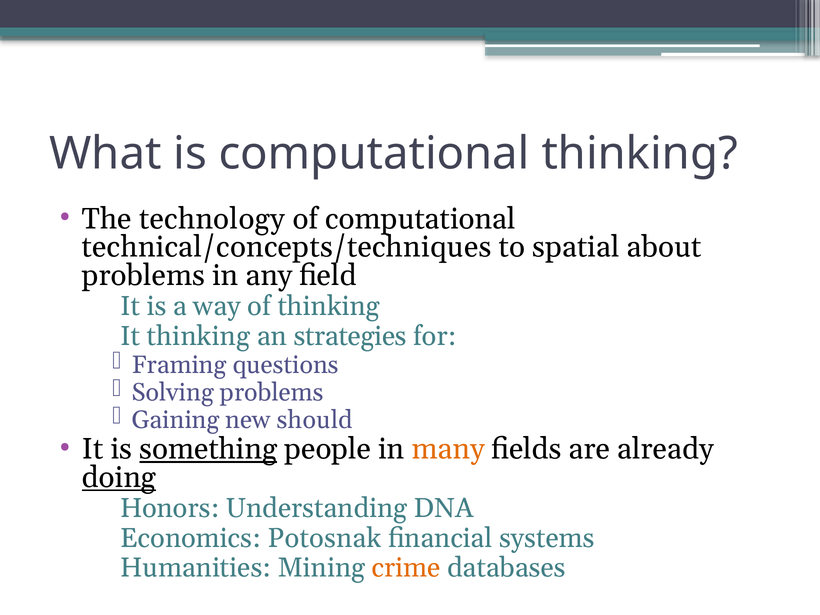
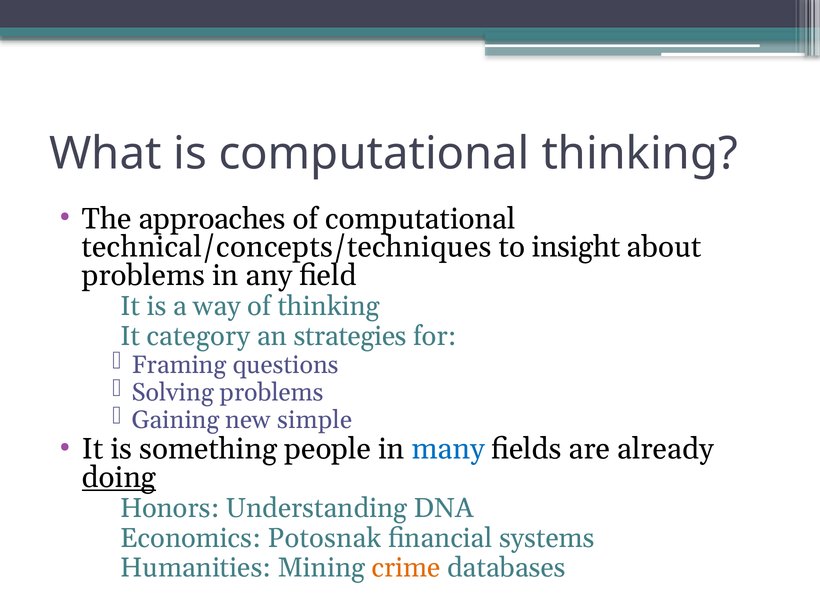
technology: technology -> approaches (212, 219)
spatial: spatial -> insight (576, 247)
It thinking: thinking -> category (198, 336)
should: should -> simple (315, 420)
something underline: present -> none (208, 449)
many colour: orange -> blue (448, 449)
